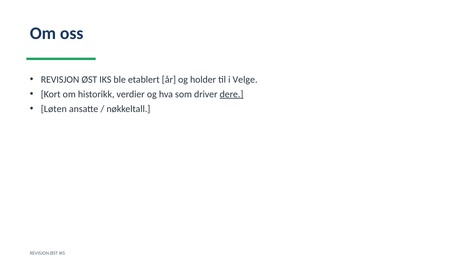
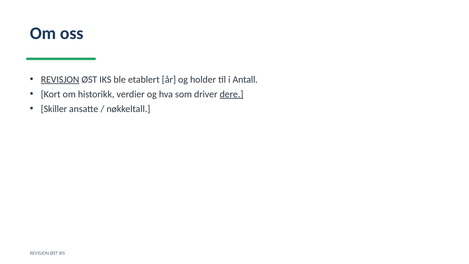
REVISJON underline: none -> present (60, 79)
Velge: Velge -> Antall (245, 79)
Løten: Løten -> Skiller (54, 109)
